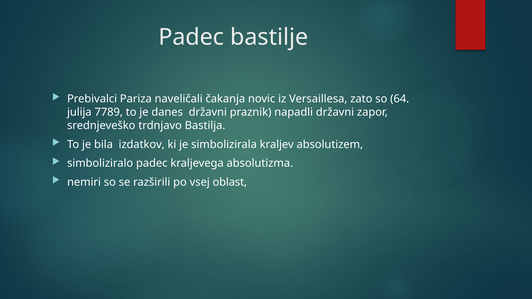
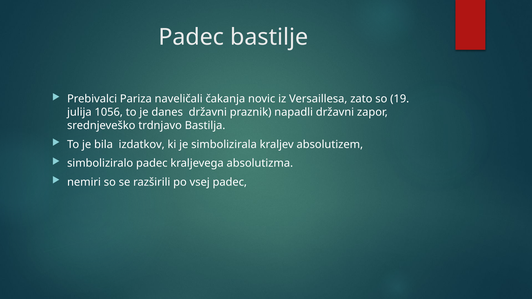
64: 64 -> 19 (400, 99)
7789: 7789 -> 1056 (109, 112)
vsej oblast: oblast -> padec (230, 182)
